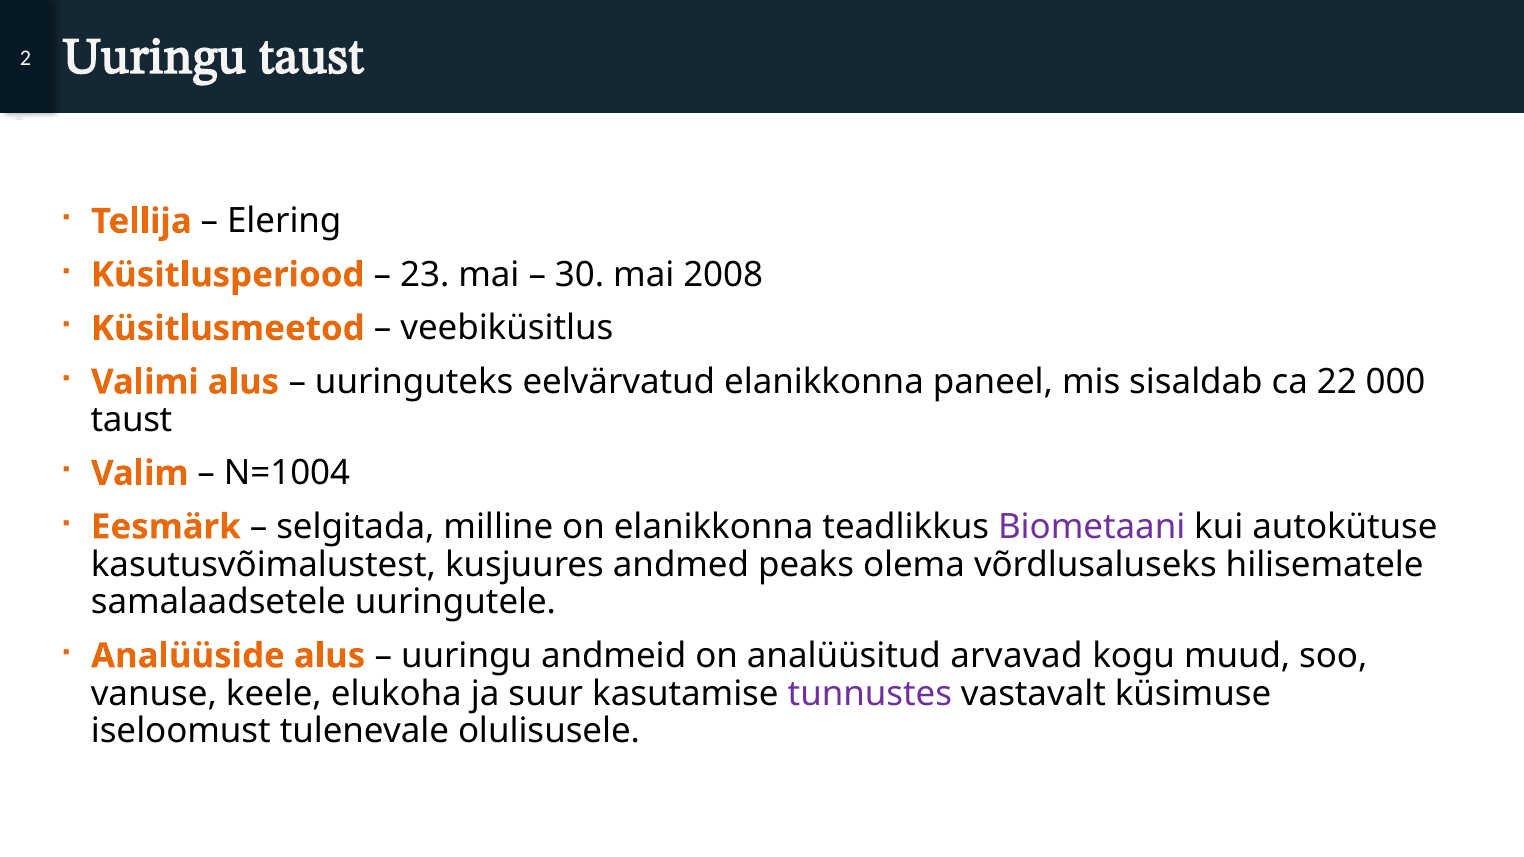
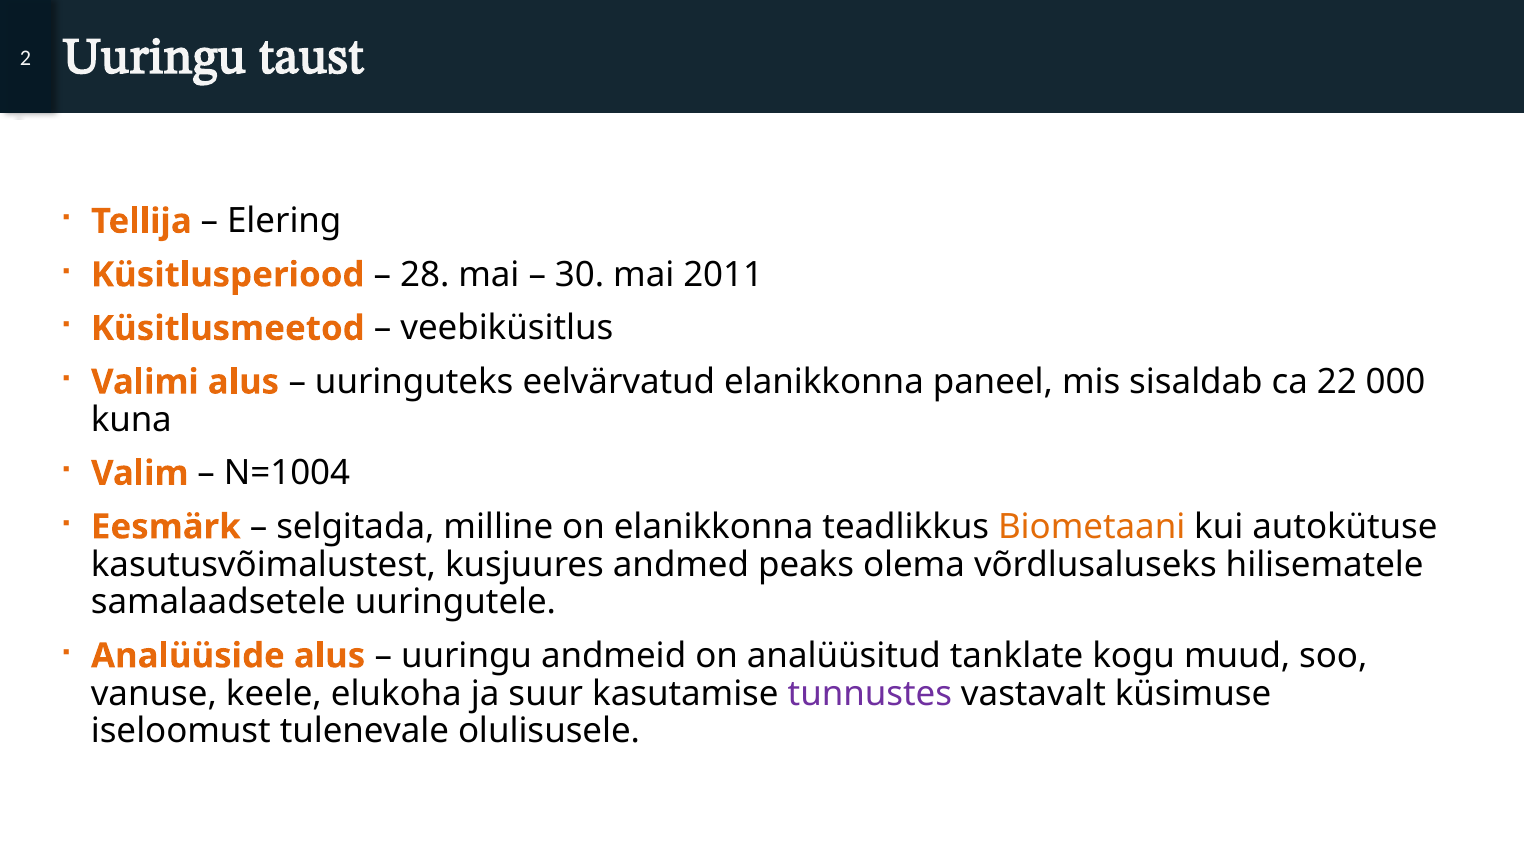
23: 23 -> 28 (425, 275)
2008: 2008 -> 2011 (723, 275)
taust: taust -> kuna (131, 420)
Biometaani colour: purple -> orange (1092, 527)
arvavad: arvavad -> tanklate (1017, 656)
